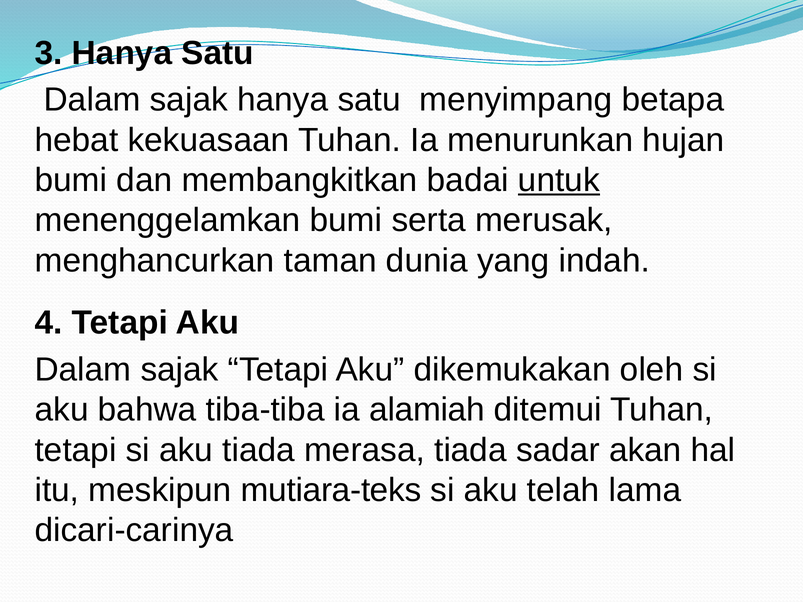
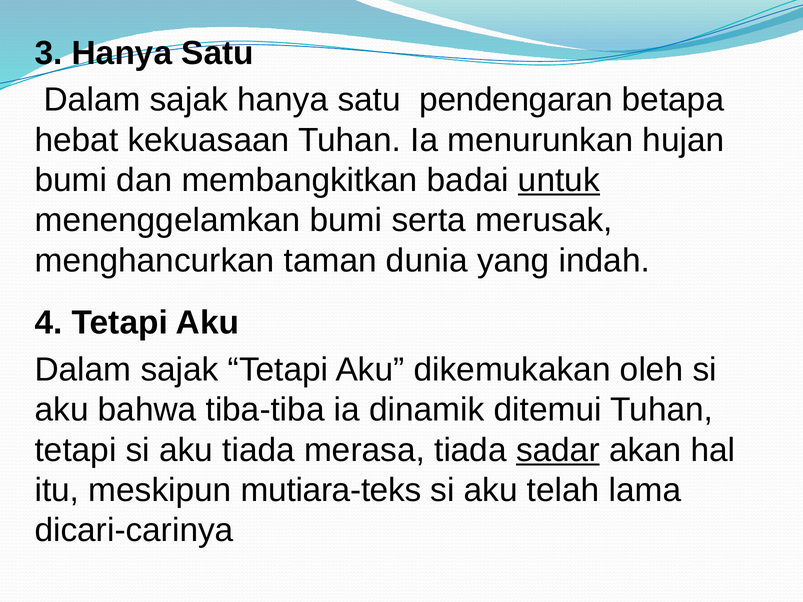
menyimpang: menyimpang -> pendengaran (516, 100)
alamiah: alamiah -> dinamik (427, 410)
sadar underline: none -> present (558, 450)
